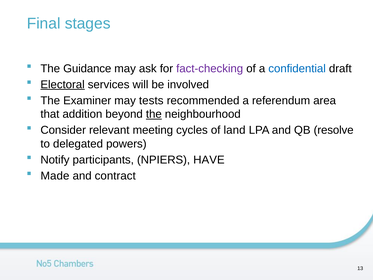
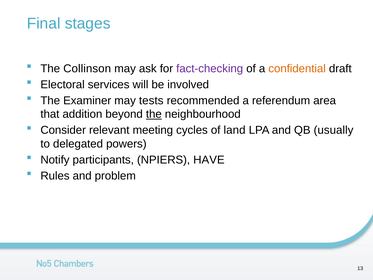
Guidance: Guidance -> Collinson (87, 69)
confidential colour: blue -> orange (297, 69)
Electoral underline: present -> none (63, 84)
resolve: resolve -> usually (334, 130)
Made: Made -> Rules (55, 176)
contract: contract -> problem (115, 176)
